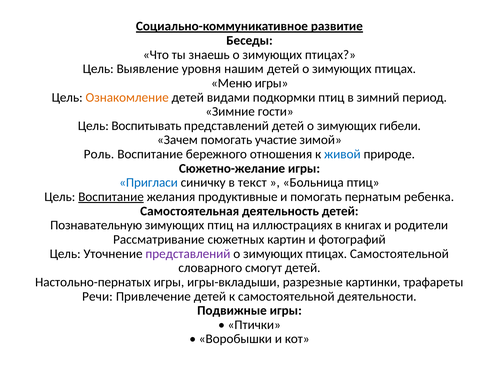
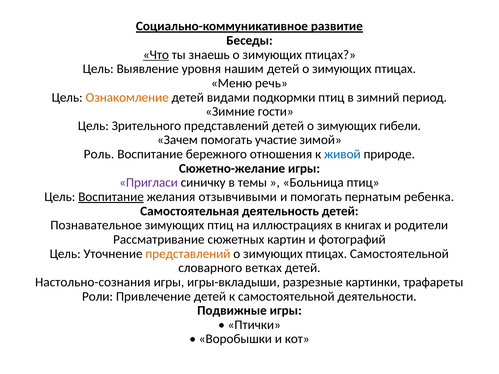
Что underline: none -> present (156, 55)
Меню игры: игры -> речь (271, 83)
Воспитывать: Воспитывать -> Зрительного (146, 126)
Пригласи colour: blue -> purple (149, 183)
текст: текст -> темы (252, 183)
продуктивные: продуктивные -> отзывчивыми (238, 197)
Познавательную: Познавательную -> Познавательное (96, 225)
представлений colour: purple -> orange (188, 254)
смогут: смогут -> ветках (264, 268)
Настольно-пернатых: Настольно-пернатых -> Настольно-сознания (93, 282)
Речи: Речи -> Роли (98, 297)
